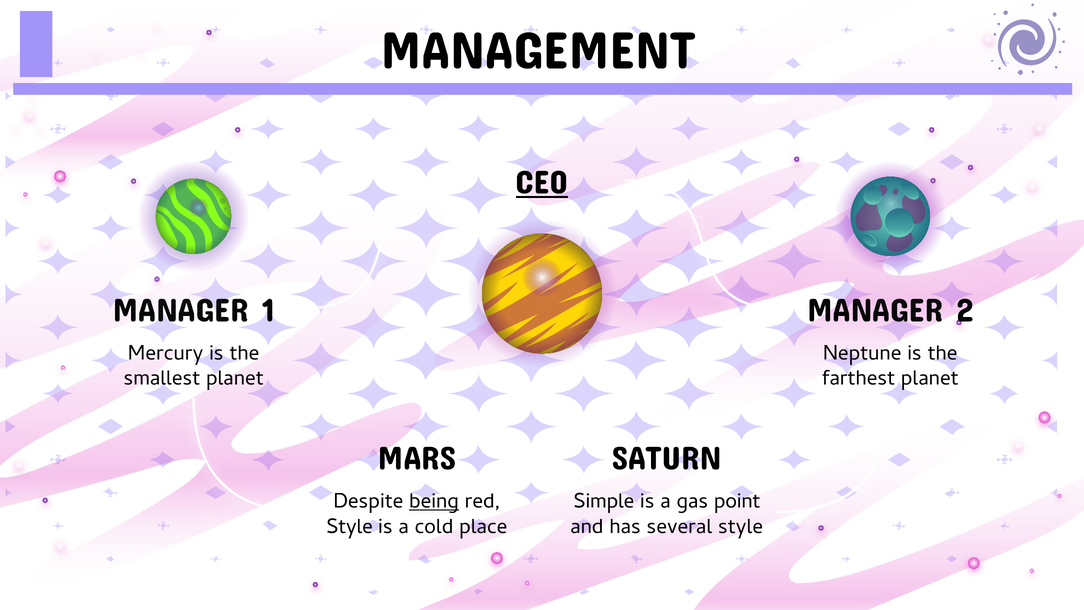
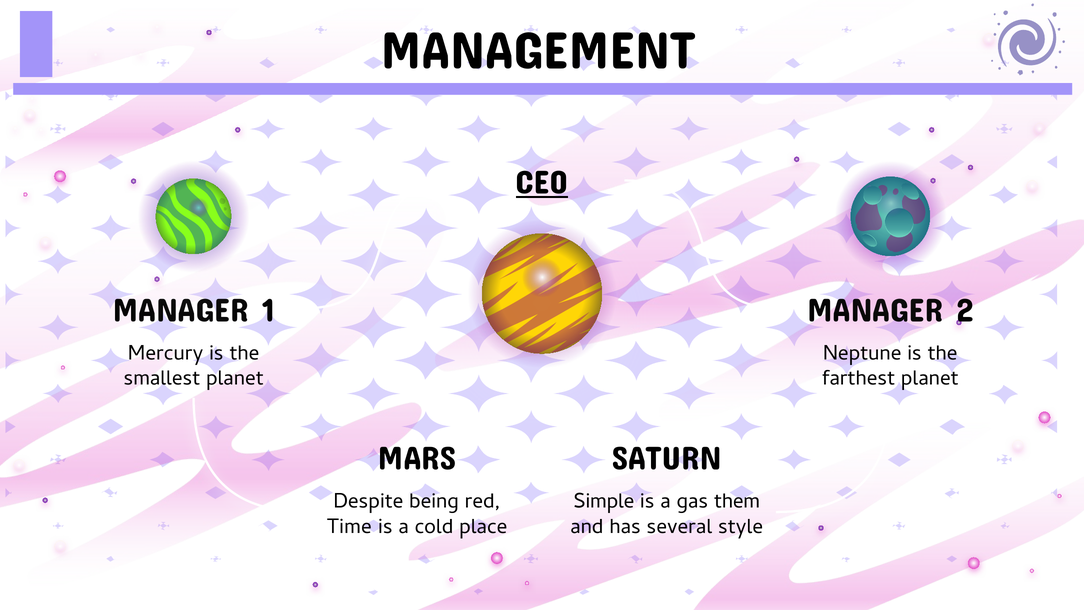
being underline: present -> none (434, 501)
point: point -> them (737, 501)
Style: Style -> Time (349, 526)
